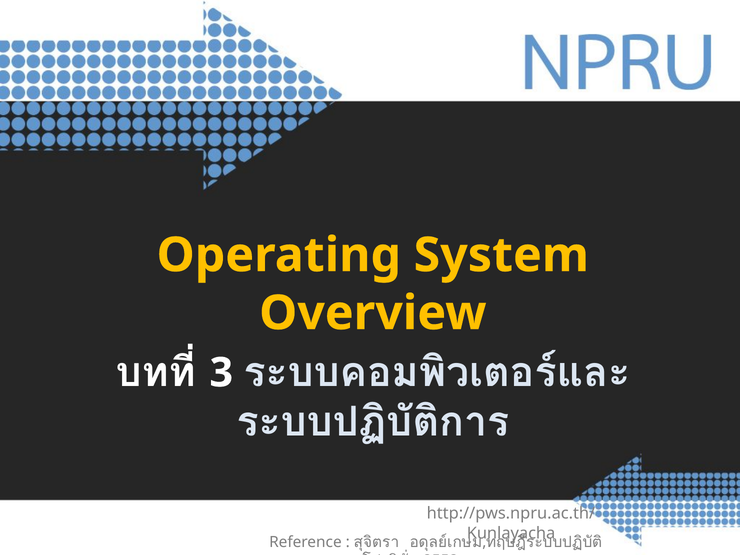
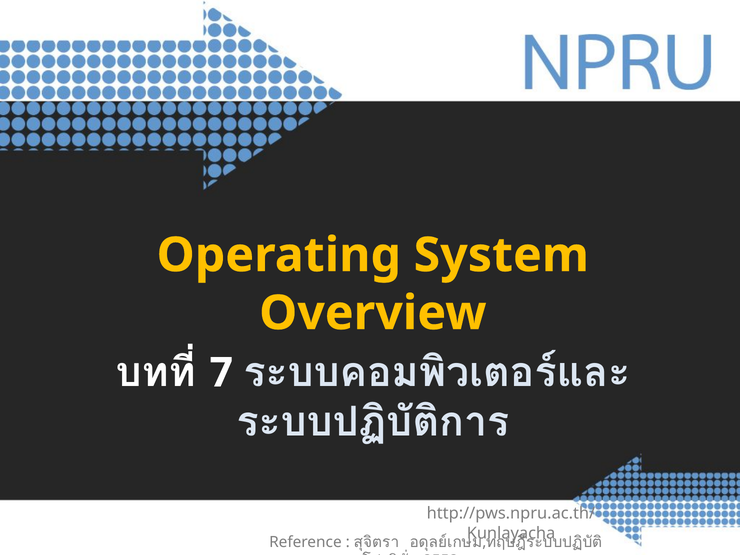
3: 3 -> 7 (221, 373)
